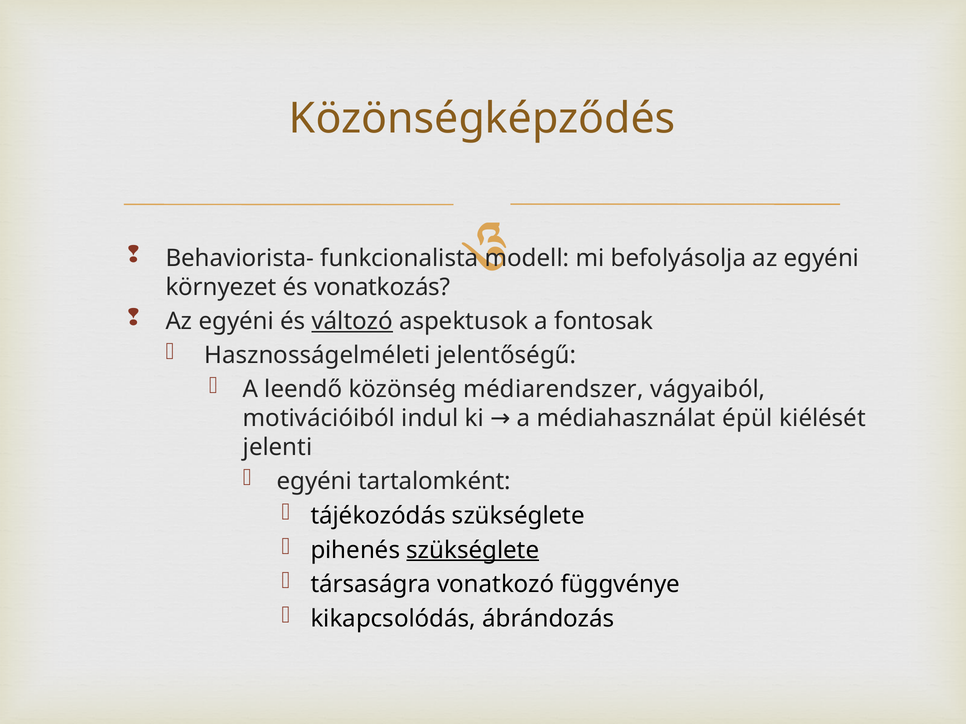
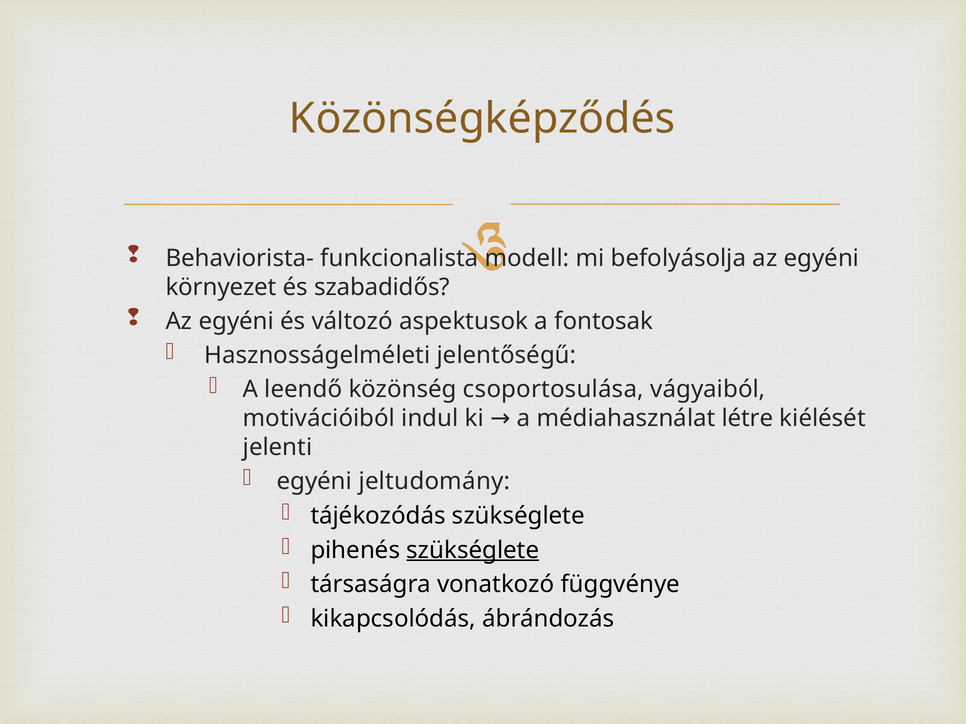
vonatkozás: vonatkozás -> szabadidős (382, 287)
változó underline: present -> none (352, 322)
médiarendszer: médiarendszer -> csoportosulása (553, 390)
épül: épül -> létre (748, 419)
tartalomként: tartalomként -> jeltudomány (434, 482)
